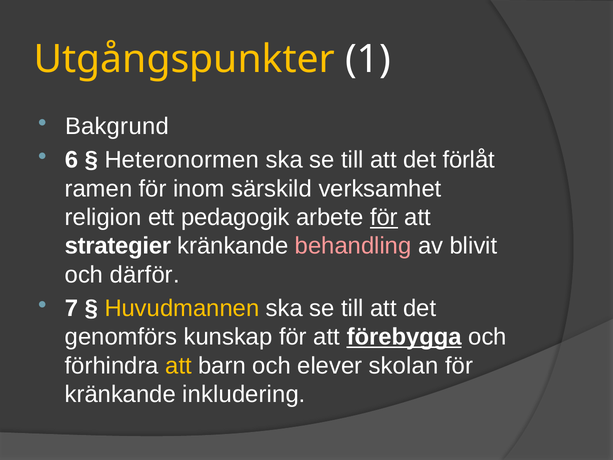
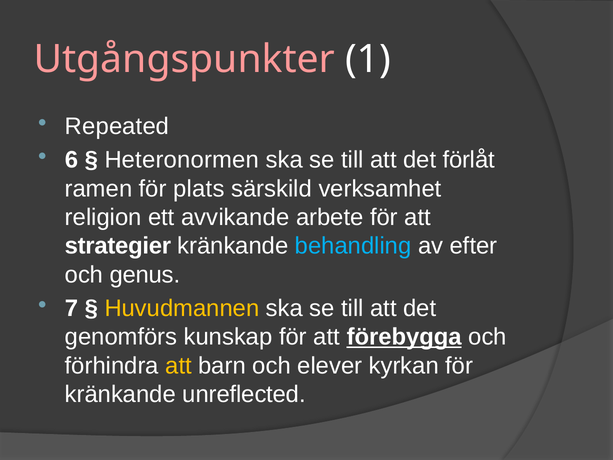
Utgångspunkter colour: yellow -> pink (184, 59)
Bakgrund: Bakgrund -> Repeated (117, 126)
inom: inom -> plats (199, 189)
pedagogik: pedagogik -> avvikande (235, 217)
för underline: present -> none (384, 217)
behandling colour: pink -> light blue (353, 246)
blivit: blivit -> efter (474, 246)
därför: därför -> genus (145, 274)
skolan: skolan -> kyrkan (404, 365)
inkludering: inkludering -> unreflected (244, 394)
